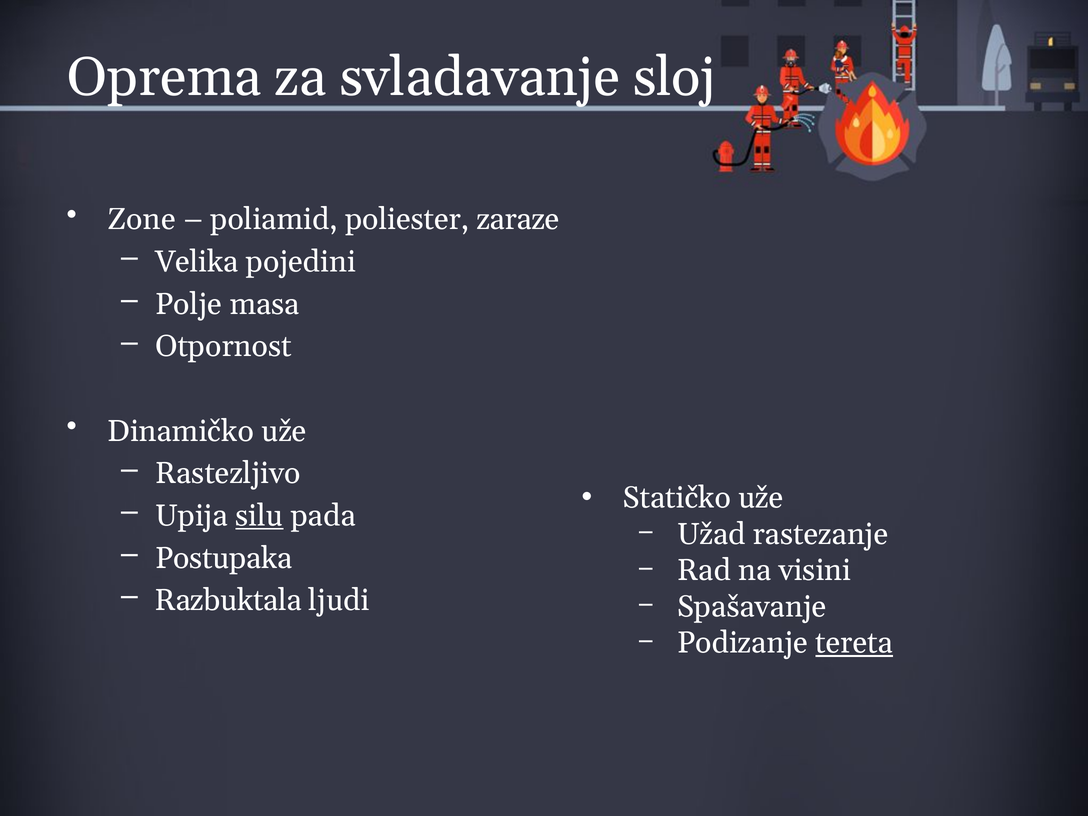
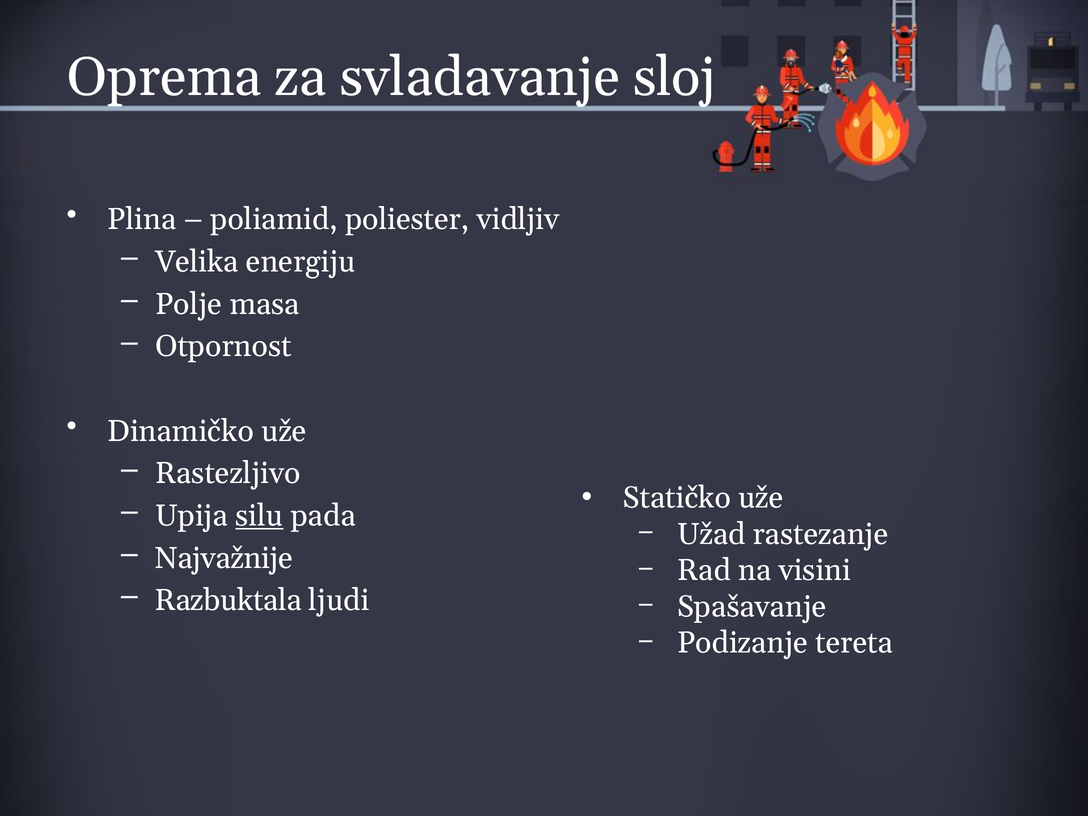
Zone: Zone -> Plina (142, 219)
zaraze: zaraze -> vidljiv (518, 219)
pojedini: pojedini -> energiju (301, 262)
Postupaka: Postupaka -> Najvažnije (224, 558)
tereta underline: present -> none (854, 643)
